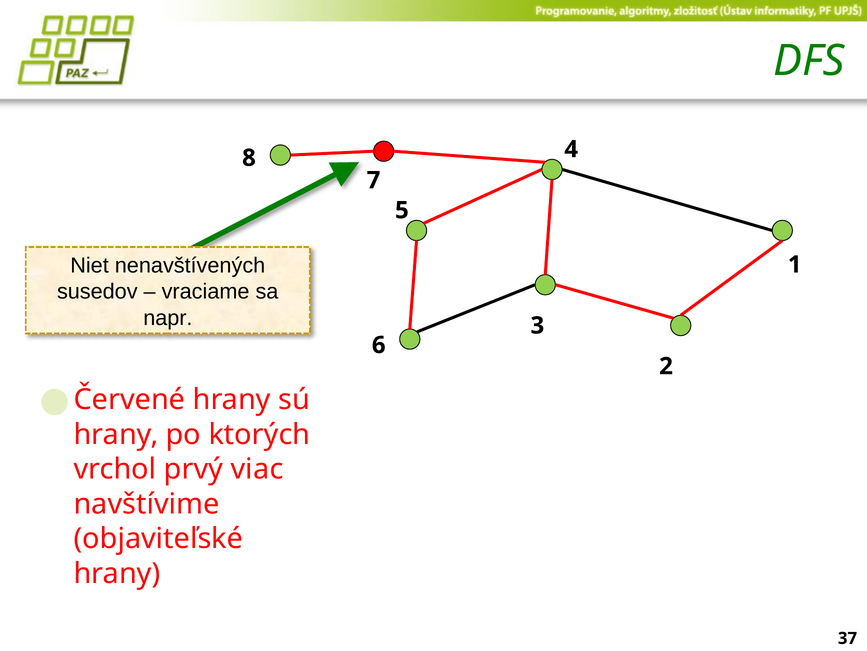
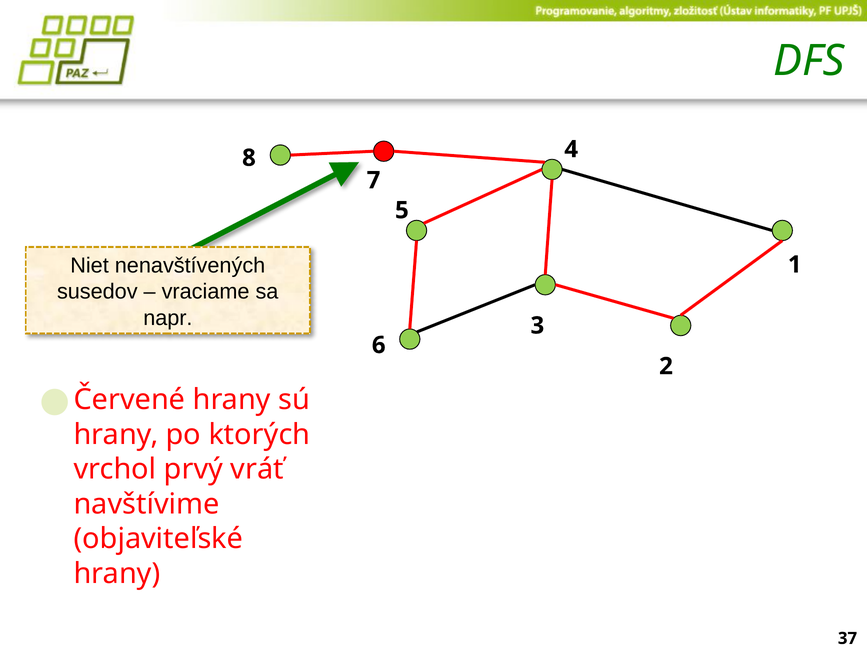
viac: viac -> vráť (257, 469)
